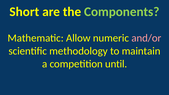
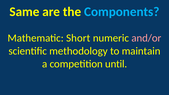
Short: Short -> Same (24, 12)
Components colour: light green -> light blue (122, 12)
Allow: Allow -> Short (78, 38)
